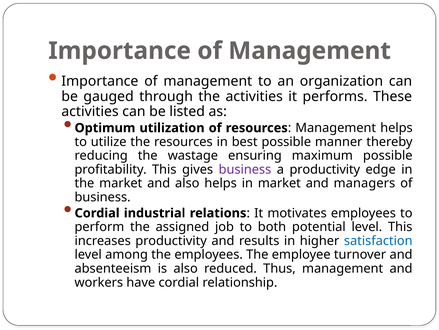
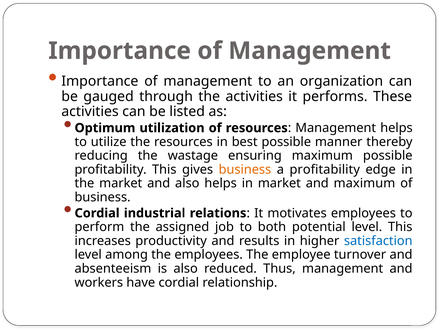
business colour: purple -> orange (245, 169)
a productivity: productivity -> profitability (325, 169)
and managers: managers -> maximum (364, 183)
